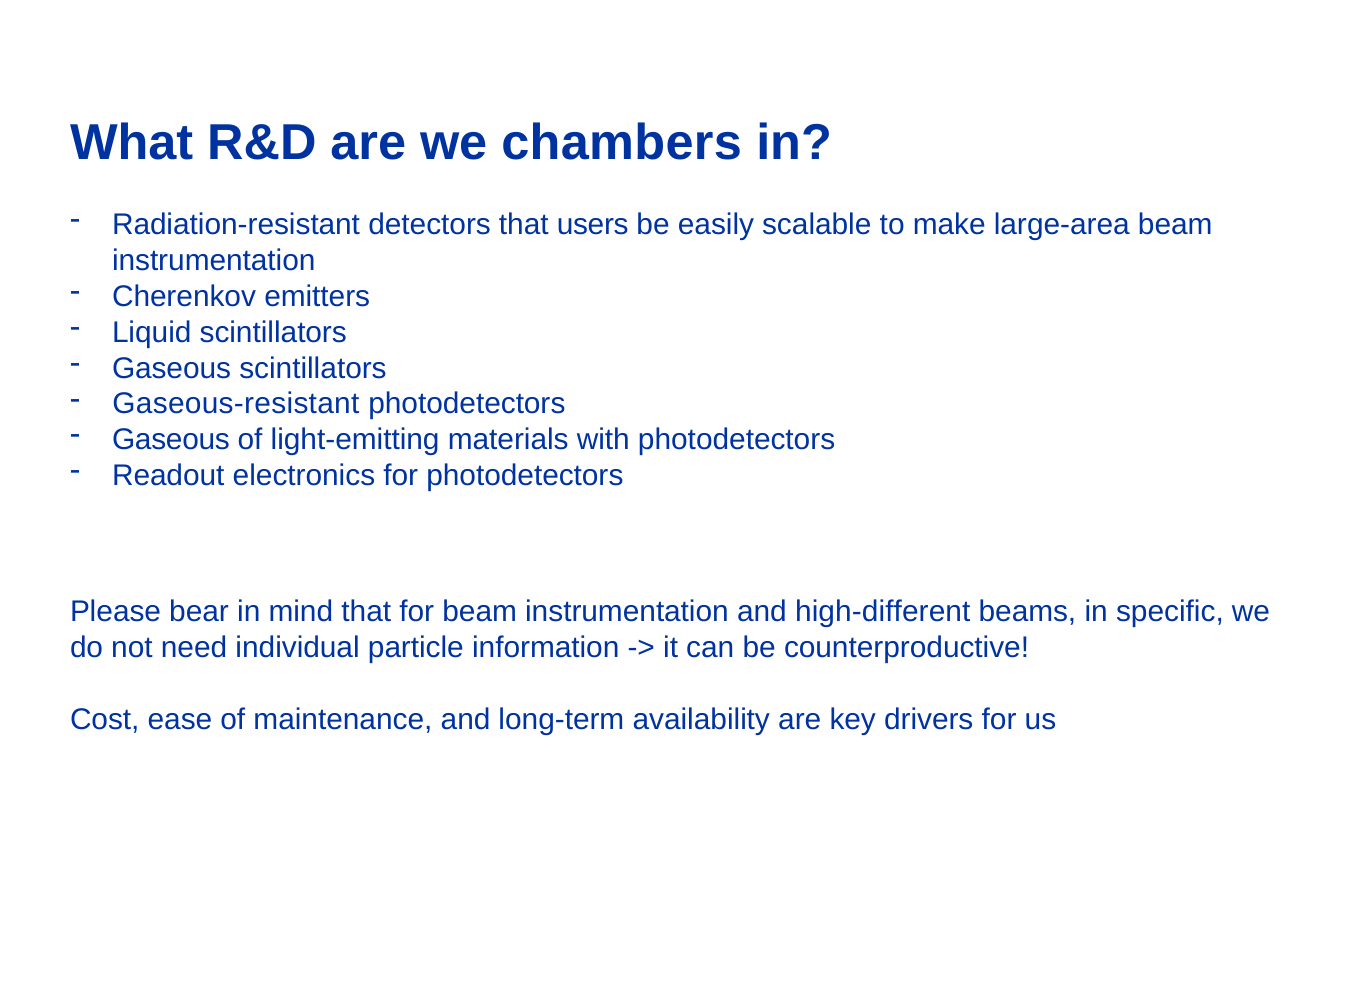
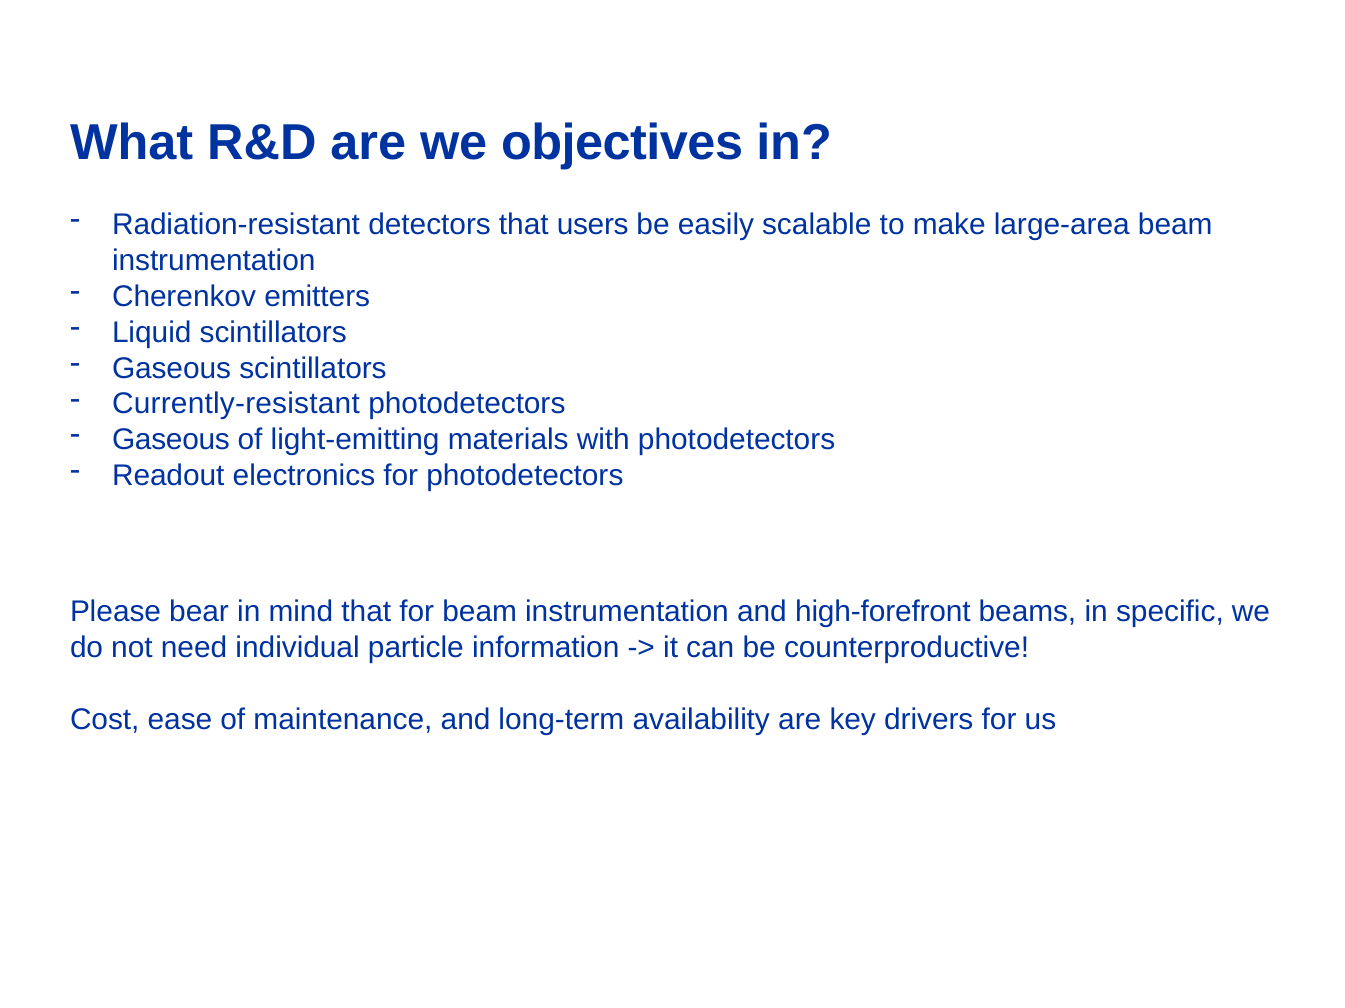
chambers: chambers -> objectives (622, 143)
Gaseous-resistant: Gaseous-resistant -> Currently-resistant (236, 404)
high-different: high-different -> high-forefront (883, 613)
